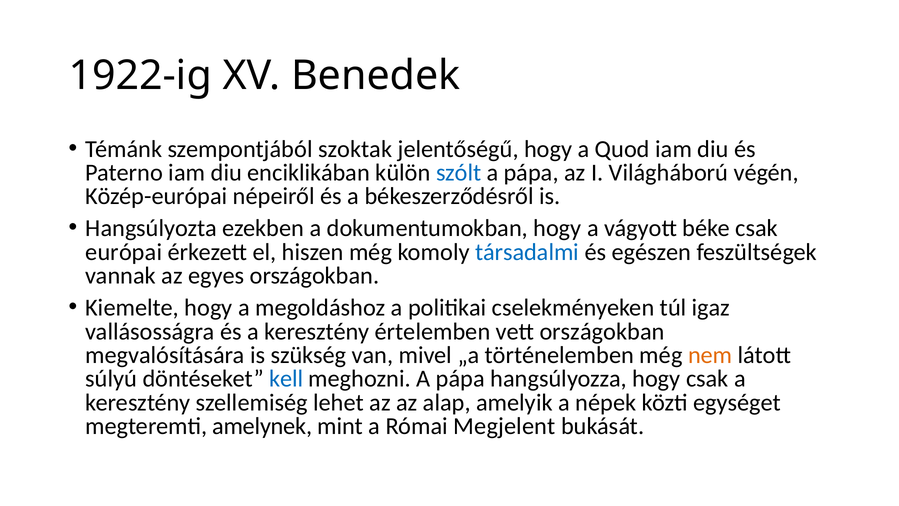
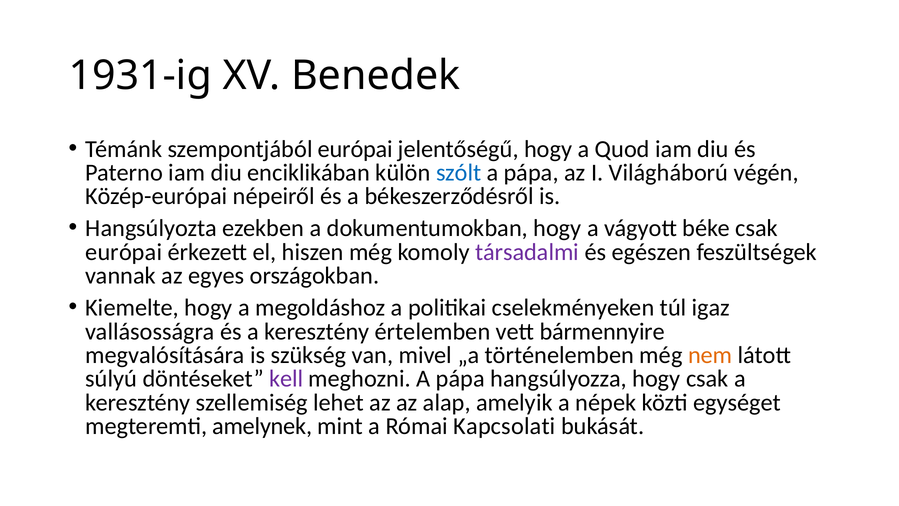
1922-ig: 1922-ig -> 1931-ig (140, 76)
szempontjából szoktak: szoktak -> európai (355, 149)
társadalmi colour: blue -> purple (527, 252)
vett országokban: országokban -> bármennyire (602, 331)
kell colour: blue -> purple (286, 379)
Megjelent: Megjelent -> Kapcsolati (504, 426)
